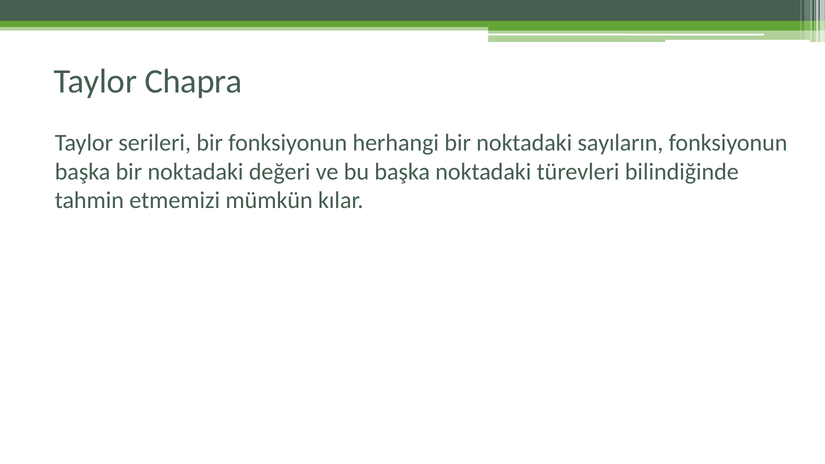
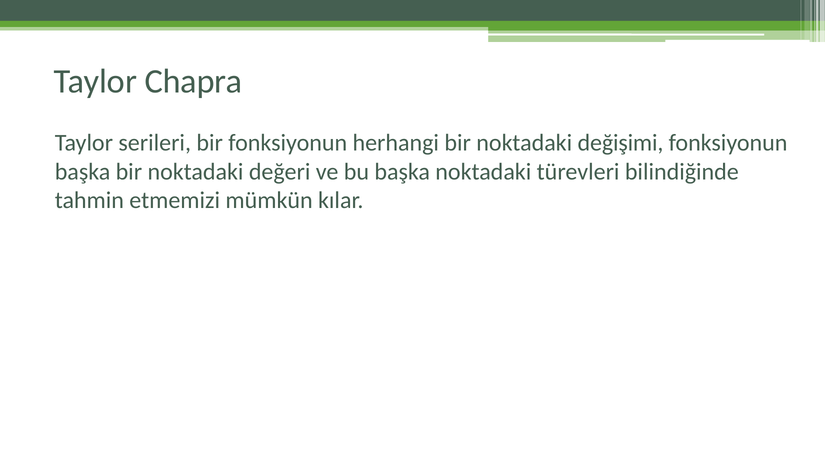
sayıların: sayıların -> değişimi (620, 143)
